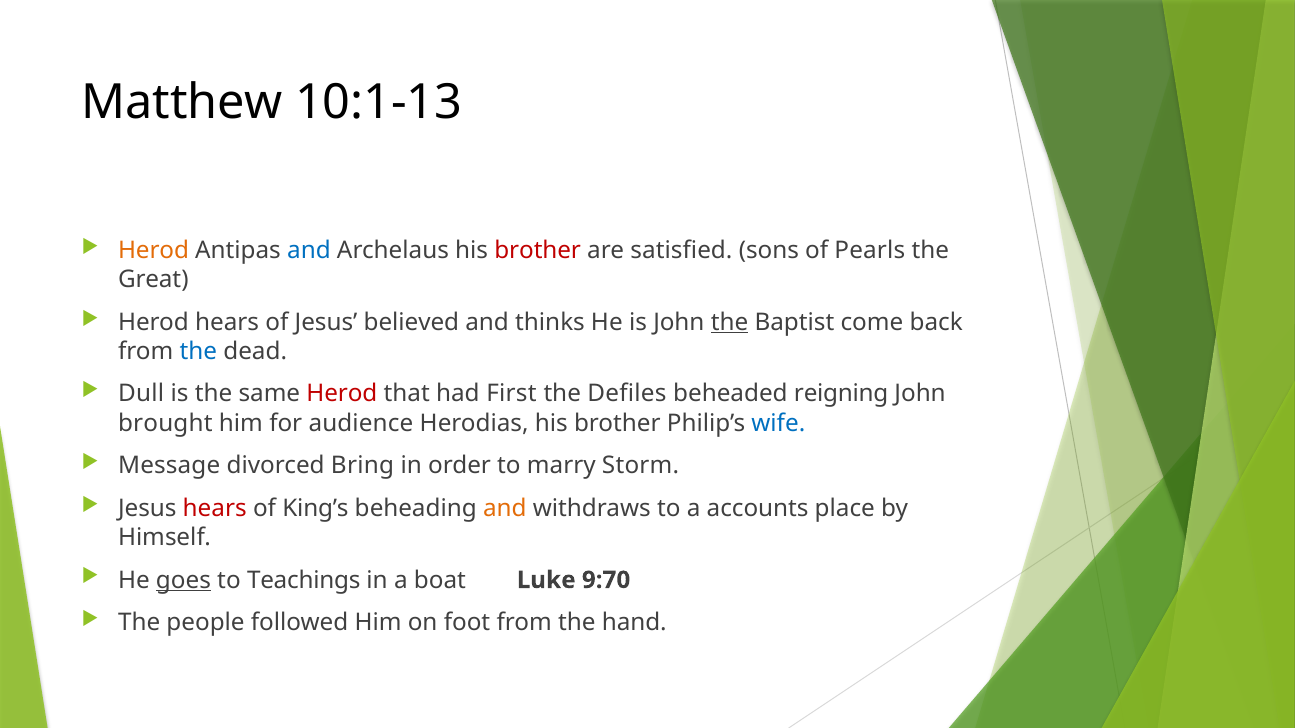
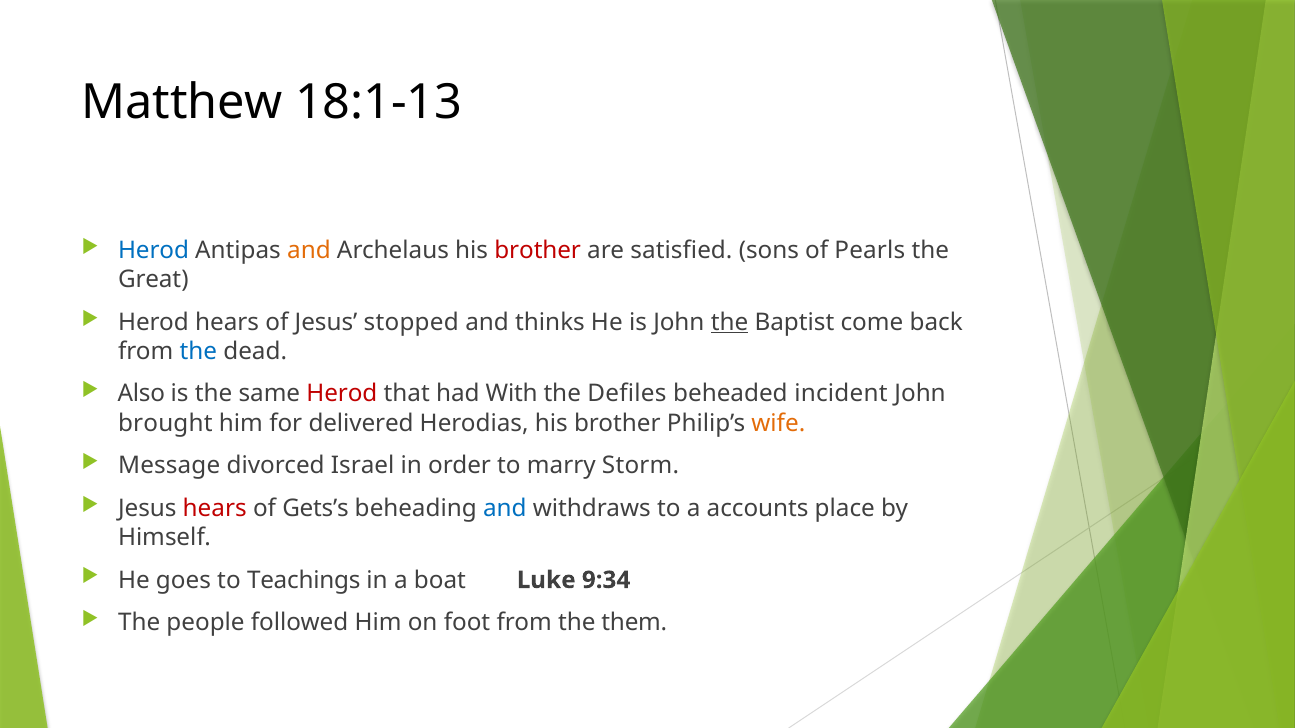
10:1-13: 10:1-13 -> 18:1-13 (379, 102)
Herod colour: orange -> blue (154, 251)
and colour: blue -> orange (309, 251)
believed: believed -> stopped (411, 322)
Dull: Dull -> Also (141, 394)
First: First -> With (512, 394)
reigning: reigning -> incident (841, 394)
audience: audience -> delivered (361, 423)
wife colour: blue -> orange (778, 423)
Bring: Bring -> Israel (363, 466)
King’s: King’s -> Gets’s (315, 509)
and colour: orange -> blue (505, 509)
goes underline: present -> none (183, 580)
9:70: 9:70 -> 9:34 (606, 580)
hand: hand -> them (634, 623)
